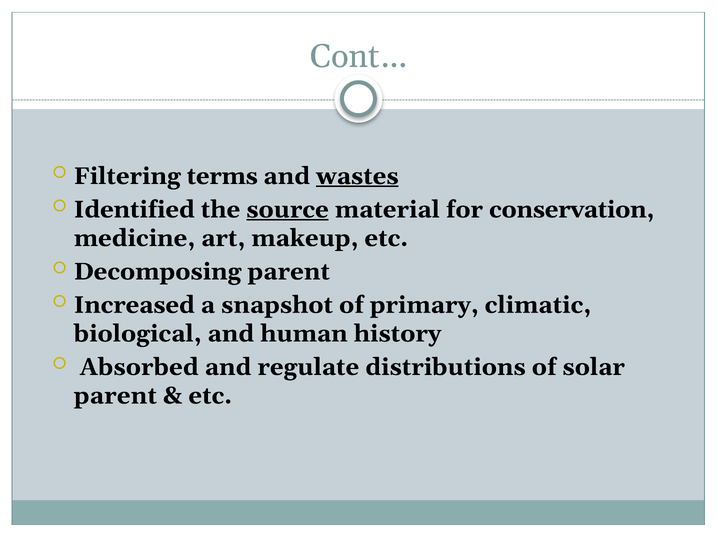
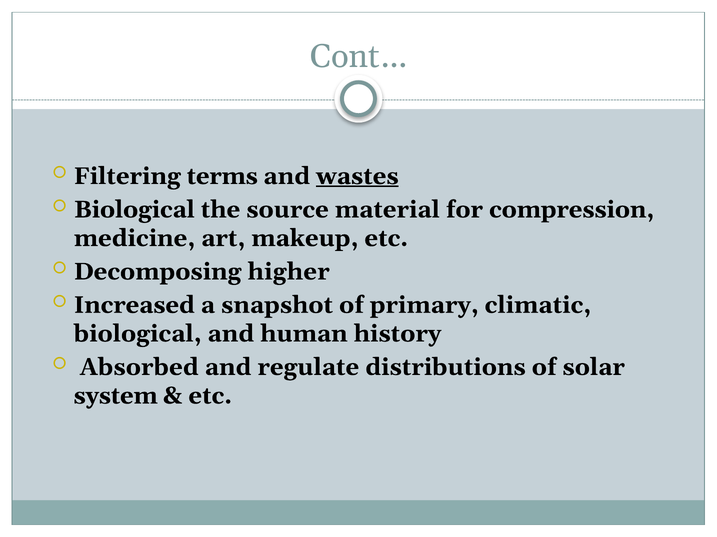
Identified: Identified -> Biological (134, 210)
source underline: present -> none (287, 210)
conservation: conservation -> compression (572, 210)
Decomposing parent: parent -> higher (289, 272)
parent: parent -> system (116, 396)
